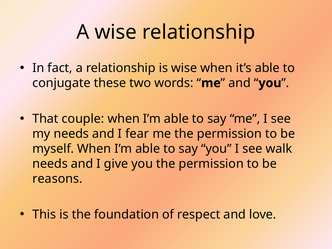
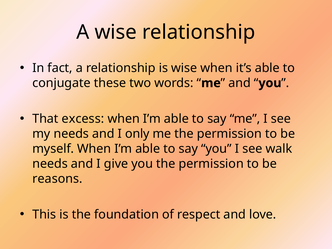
couple: couple -> excess (83, 119)
fear: fear -> only (137, 134)
